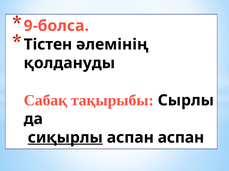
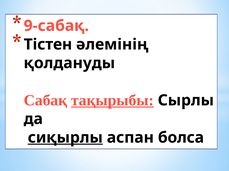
9-болса: 9-болса -> 9-сабақ (56, 26)
тақырыбы underline: none -> present (112, 101)
аспан аспан: аспан -> болса (181, 138)
